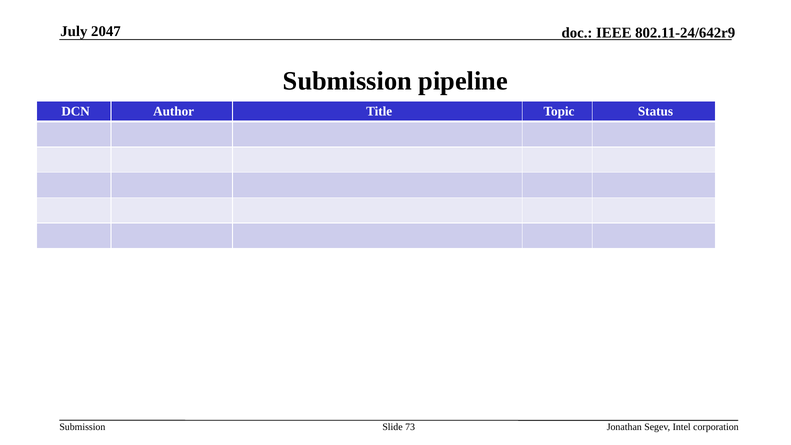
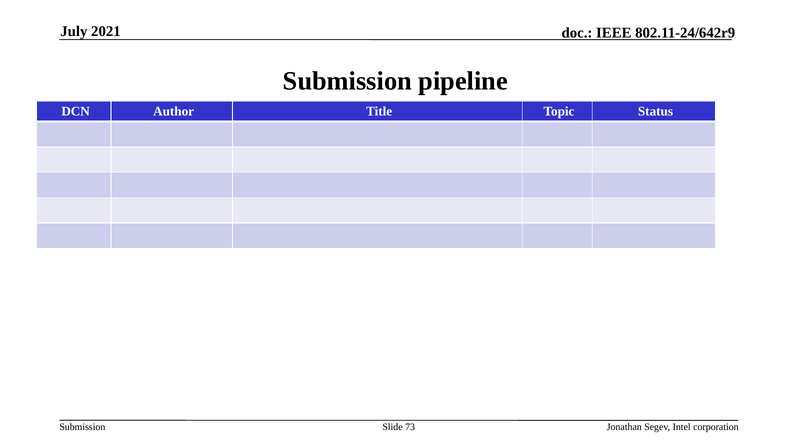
2047: 2047 -> 2021 (106, 31)
